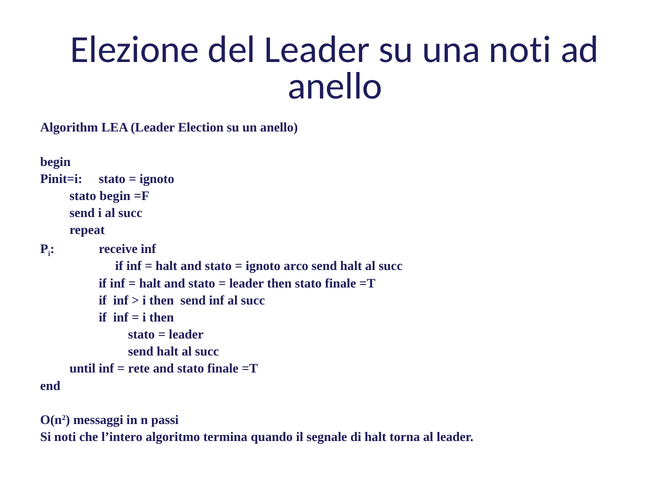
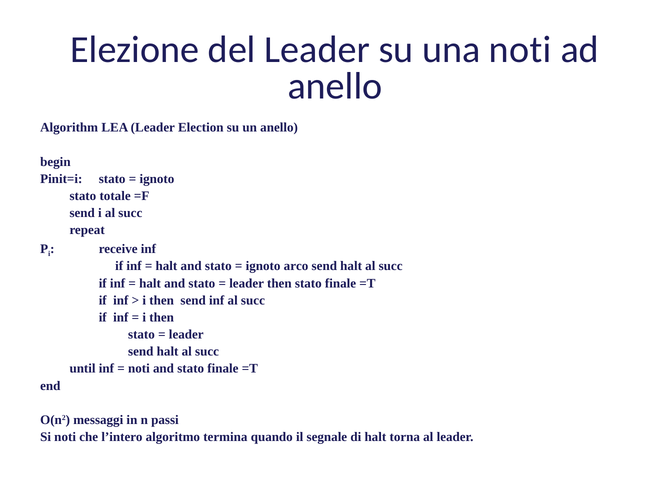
stato begin: begin -> totale (115, 196)
rete: rete -> noti (139, 368)
